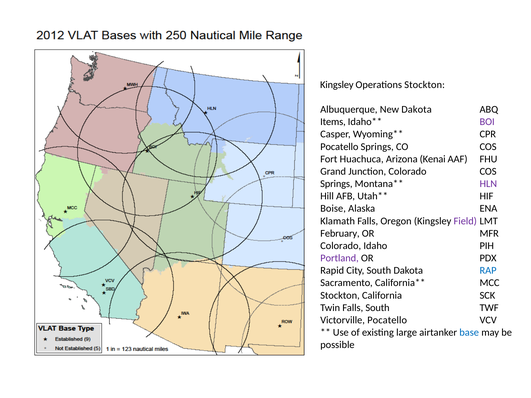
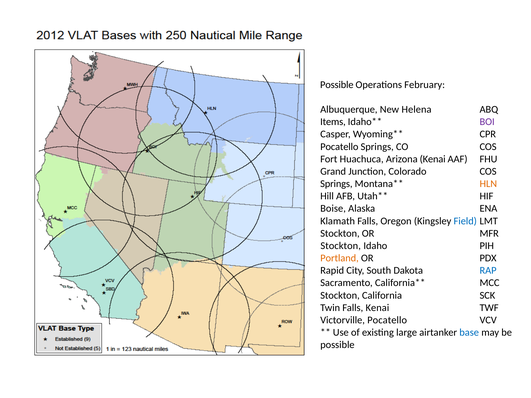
Kingsley: Kingsley -> Possible (337, 85)
Operations Stockton: Stockton -> February (425, 85)
New Dakota: Dakota -> Helena (417, 110)
HLN colour: purple -> orange (488, 184)
Field colour: purple -> blue (465, 221)
February: February -> Stockton (340, 233)
Colorado: Colorado -> Stockton (341, 246)
Portland colour: purple -> orange (339, 258)
Falls South: South -> Kenai (377, 308)
